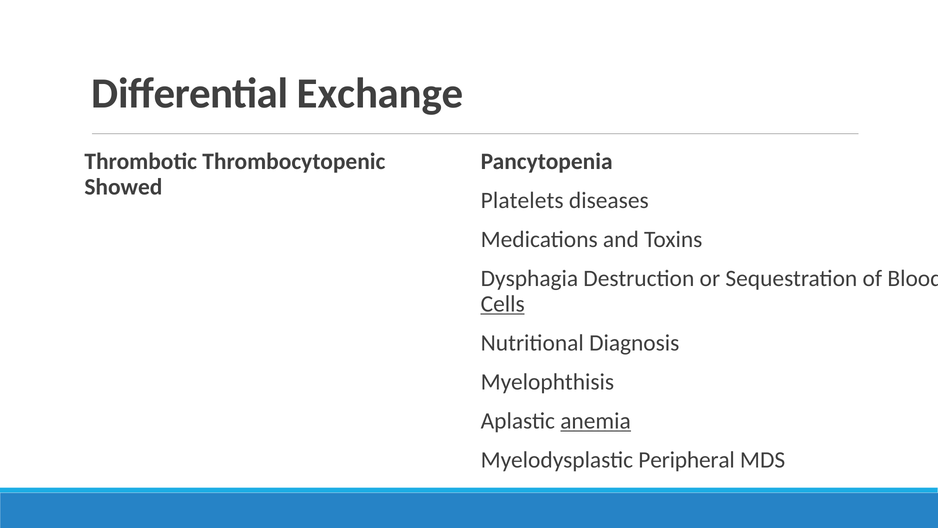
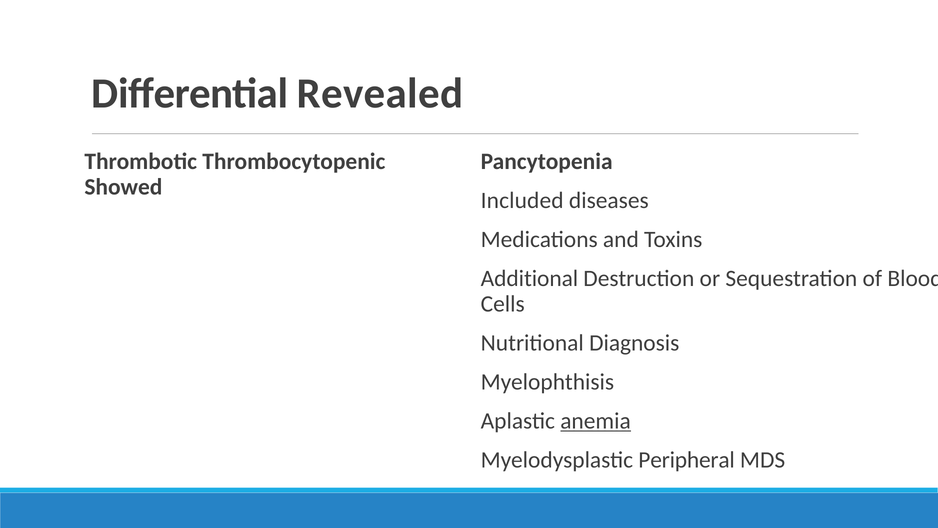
Exchange: Exchange -> Revealed (380, 93)
Platelets: Platelets -> Included (522, 200)
Dysphagia: Dysphagia -> Additional (529, 278)
Cells underline: present -> none (503, 304)
